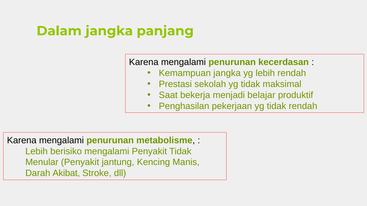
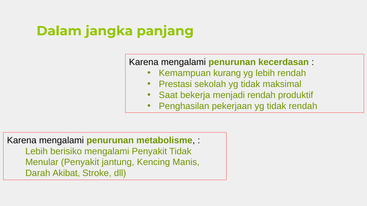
Kemampuan jangka: jangka -> kurang (227, 73)
menjadi belajar: belajar -> rendah (261, 95)
